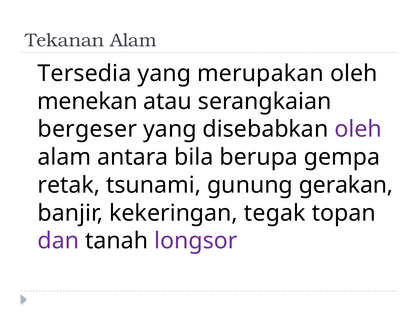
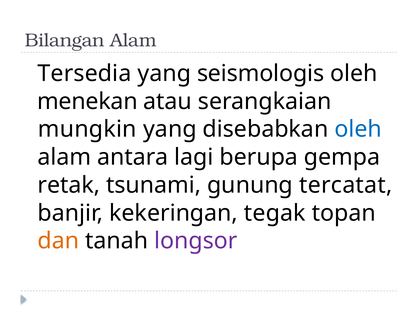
Tekanan: Tekanan -> Bilangan (65, 40)
merupakan: merupakan -> seismologis (261, 73)
bergeser: bergeser -> mungkin (87, 129)
oleh colour: purple -> blue (358, 129)
bila: bila -> lagi (194, 157)
gerakan: gerakan -> tercatat (346, 185)
dan colour: purple -> orange (58, 241)
